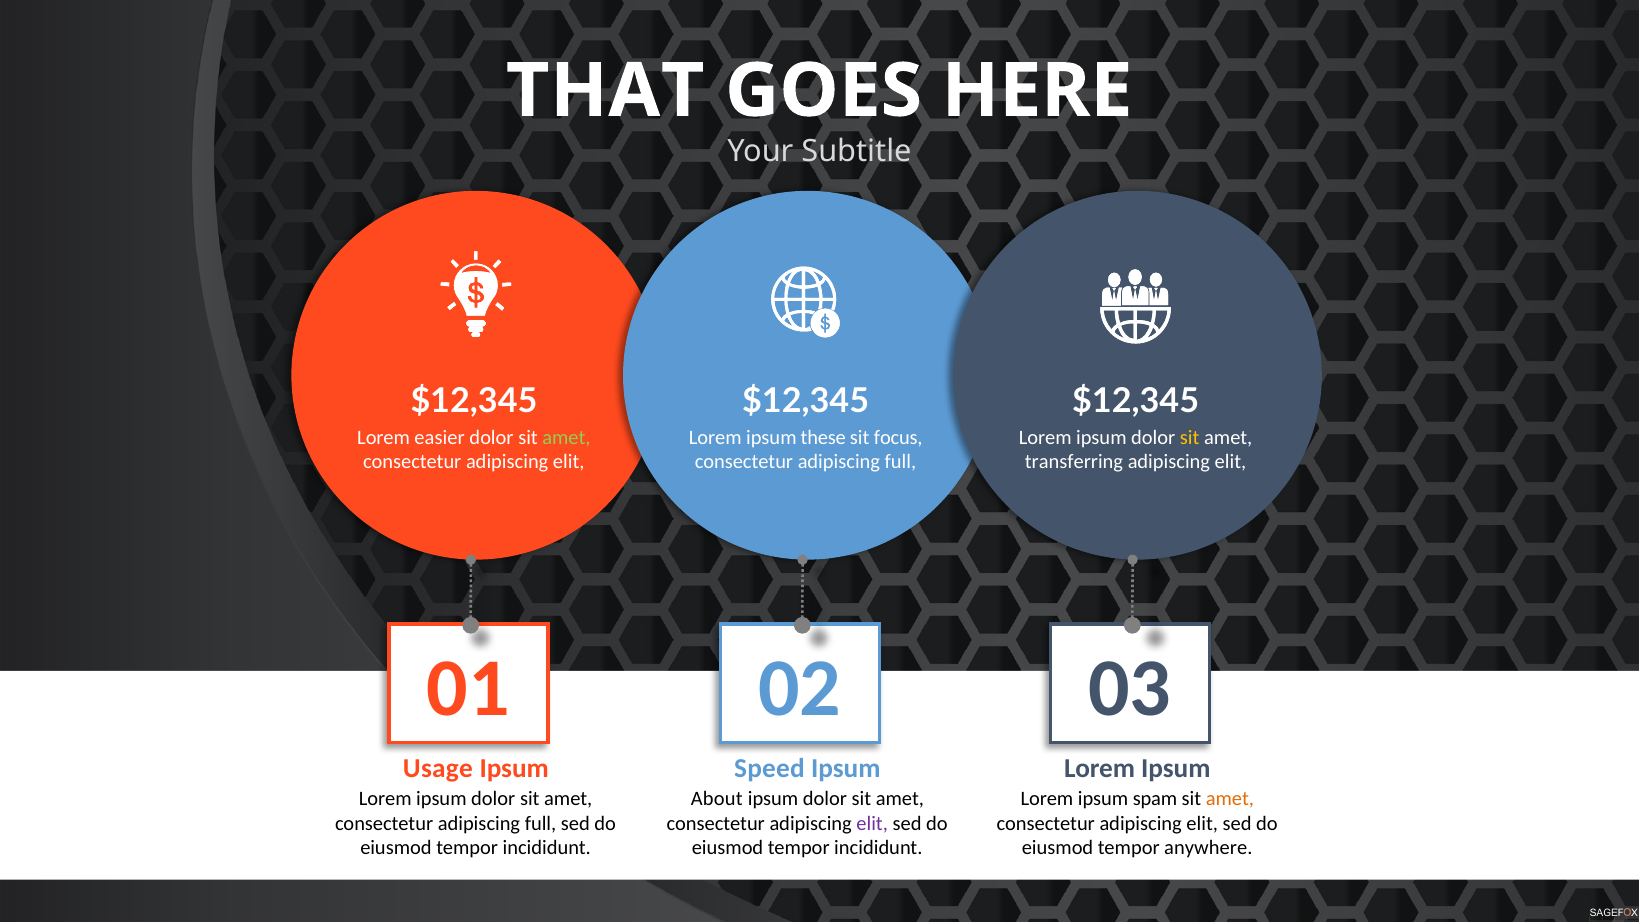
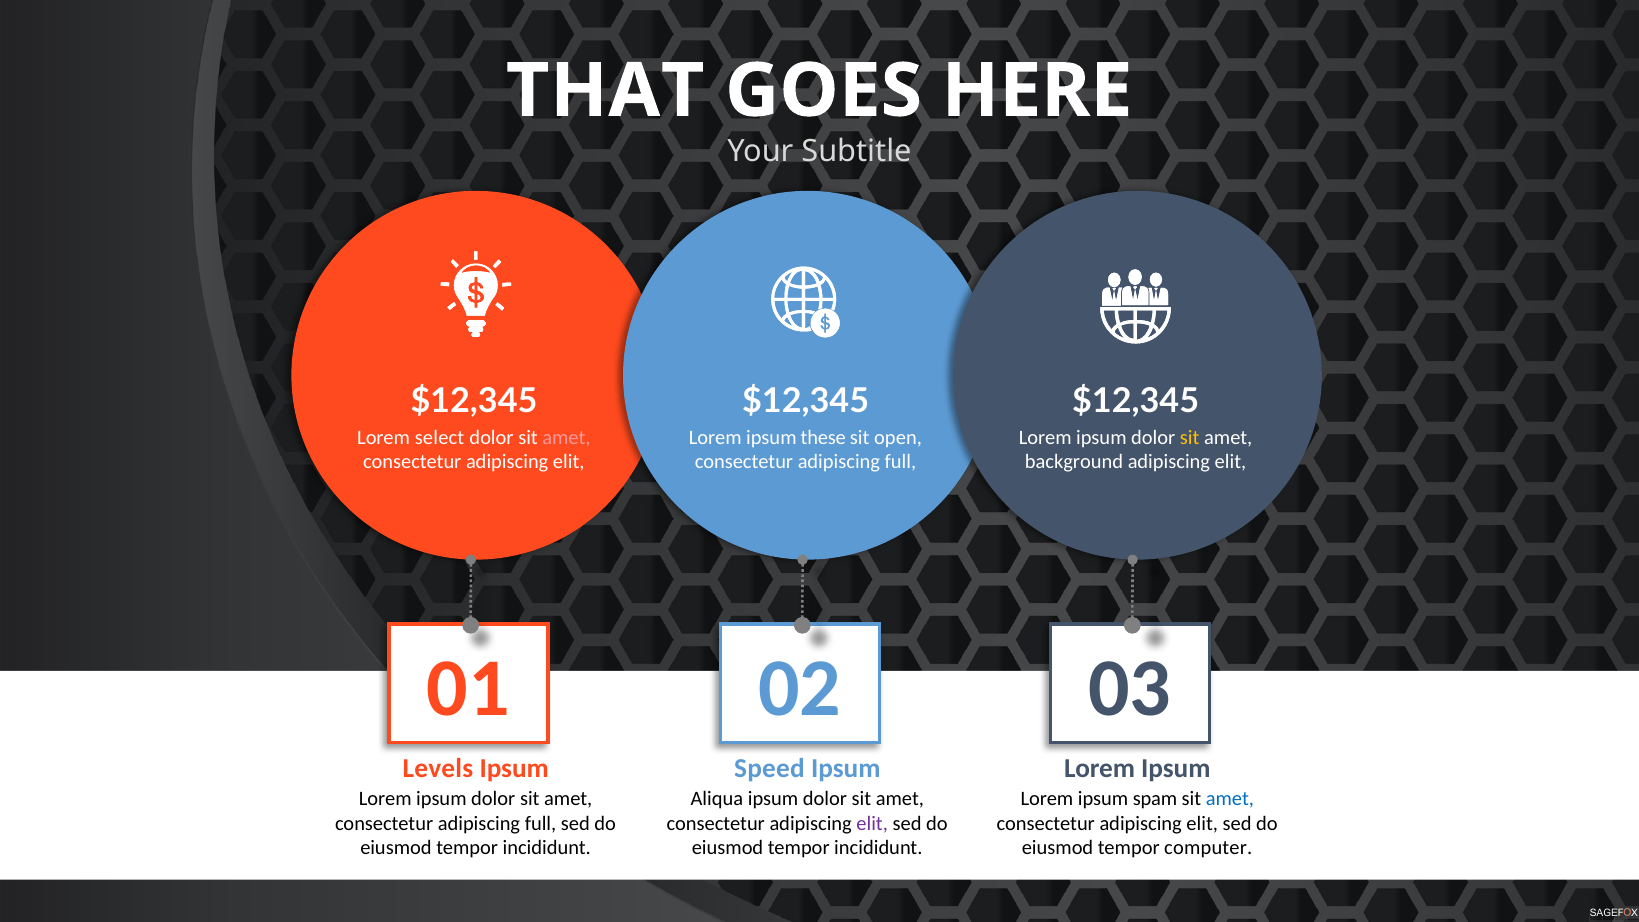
easier: easier -> select (440, 438)
amet colour: light green -> pink (566, 438)
focus: focus -> open (898, 438)
transferring: transferring -> background (1074, 462)
Usage: Usage -> Levels (438, 769)
About: About -> Aliqua (717, 799)
amet colour: orange -> blue (1230, 799)
anywhere: anywhere -> computer (1208, 848)
